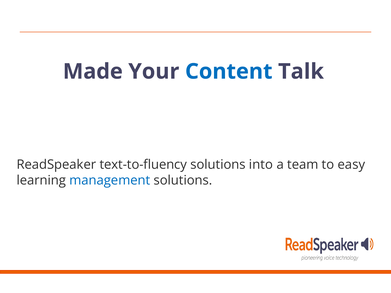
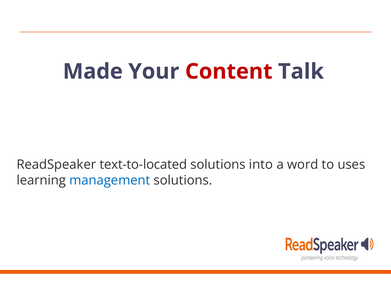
Content colour: blue -> red (229, 72)
text-to-fluency: text-to-fluency -> text-to-located (143, 165)
team: team -> word (303, 165)
easy: easy -> uses (351, 165)
